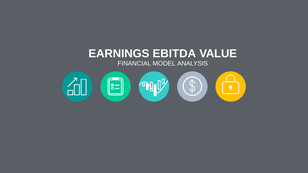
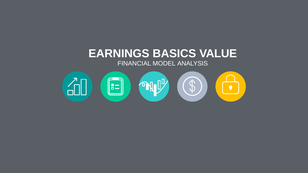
EBITDA: EBITDA -> BASICS (174, 54)
